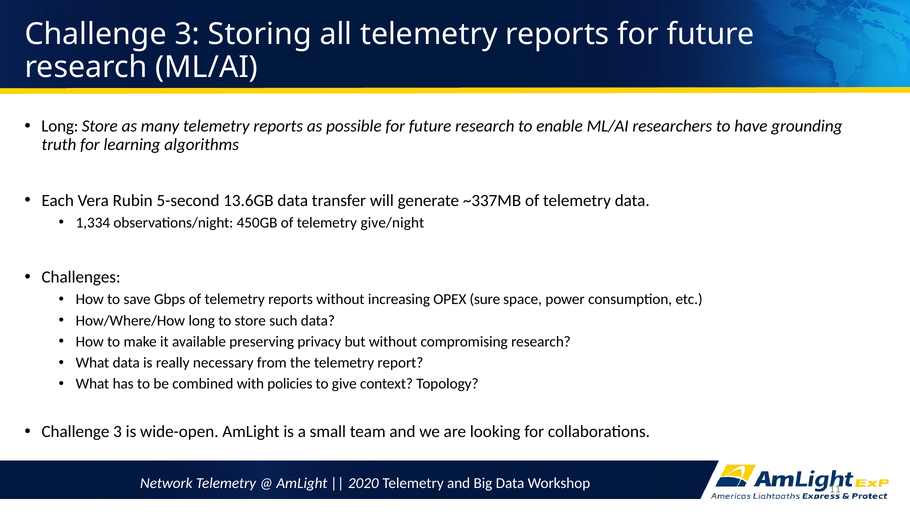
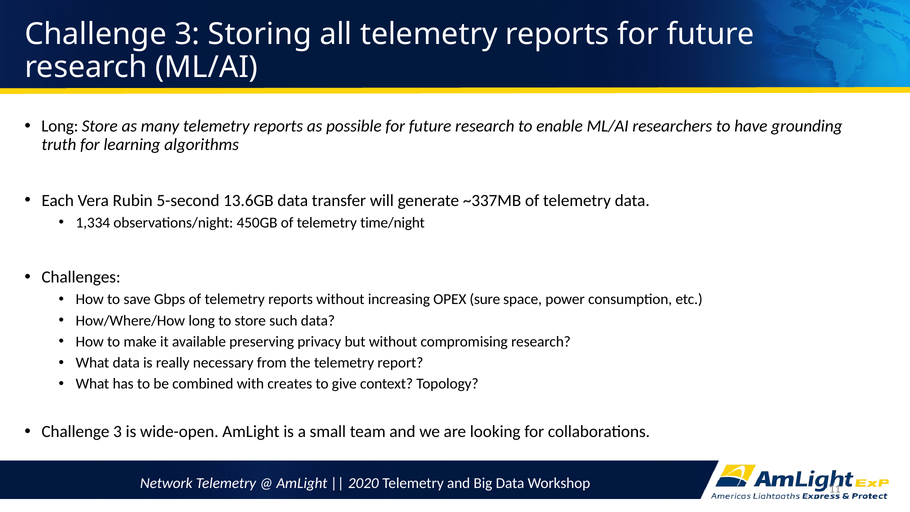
give/night: give/night -> time/night (393, 222)
policies: policies -> creates (290, 384)
